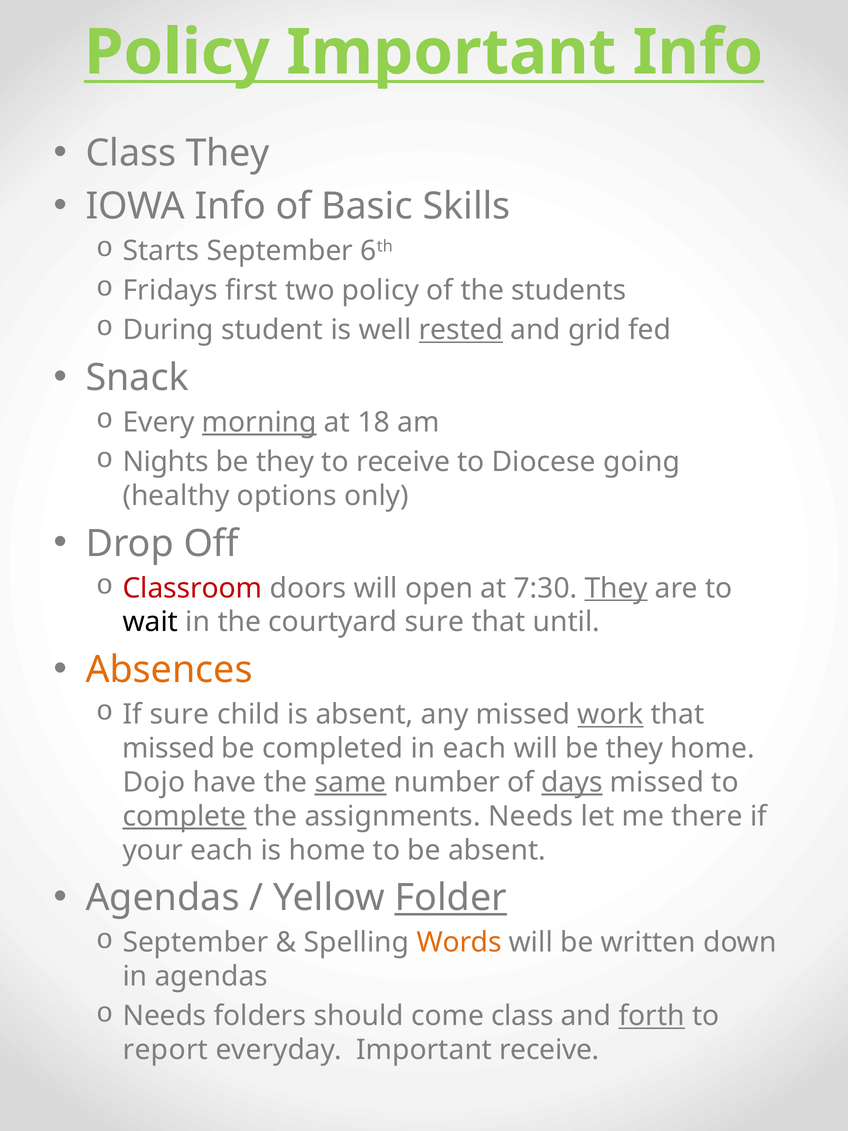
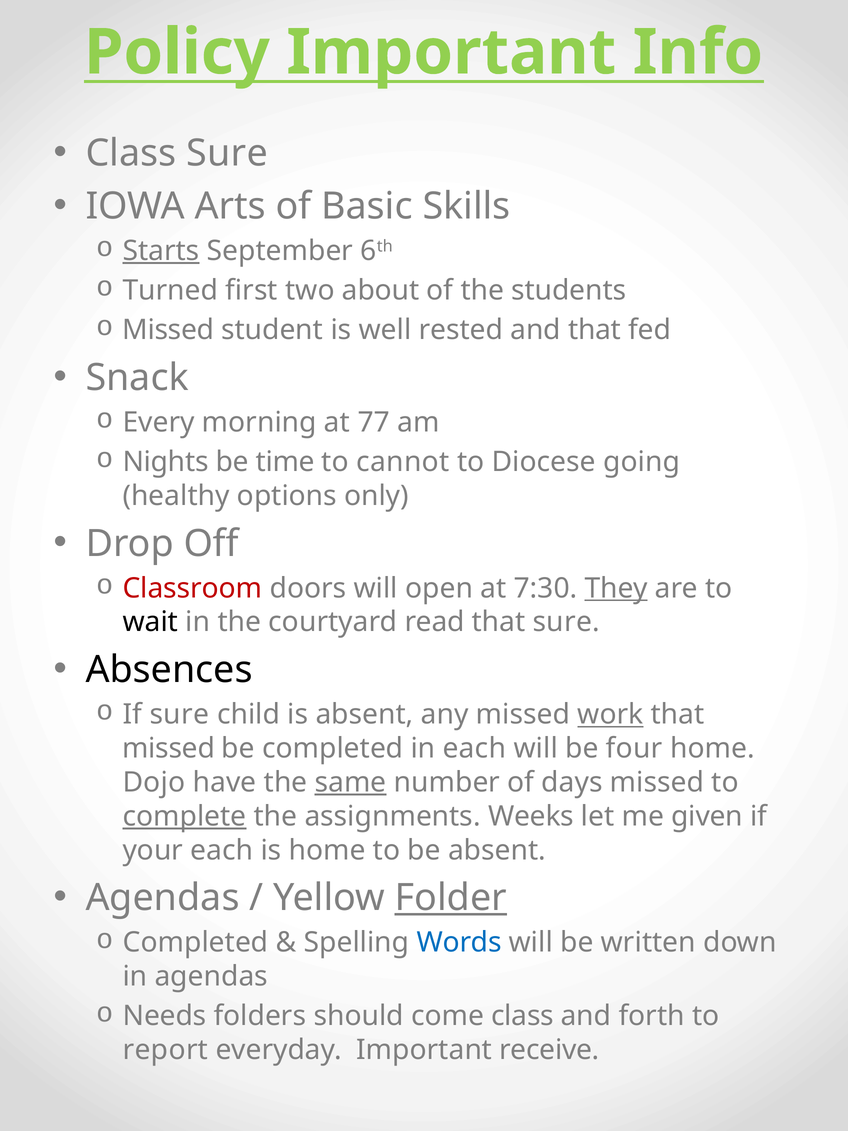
Class They: They -> Sure (227, 153)
IOWA Info: Info -> Arts (230, 206)
Starts underline: none -> present (161, 251)
Fridays: Fridays -> Turned (170, 290)
two policy: policy -> about (381, 290)
During: During -> Missed (168, 330)
rested underline: present -> none (461, 330)
and grid: grid -> that (595, 330)
morning underline: present -> none (259, 422)
18: 18 -> 77 (374, 422)
they: they -> time (285, 462)
to receive: receive -> cannot (403, 462)
courtyard sure: sure -> read (435, 622)
that until: until -> sure (566, 622)
Absences colour: orange -> black (169, 670)
will be they: they -> four (634, 748)
days underline: present -> none (572, 782)
assignments Needs: Needs -> Weeks (531, 816)
there: there -> given (707, 816)
September: September -> Completed (196, 942)
Words colour: orange -> blue (459, 942)
forth underline: present -> none (652, 1016)
